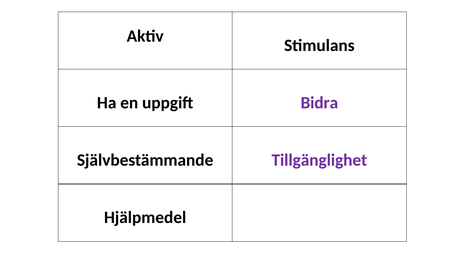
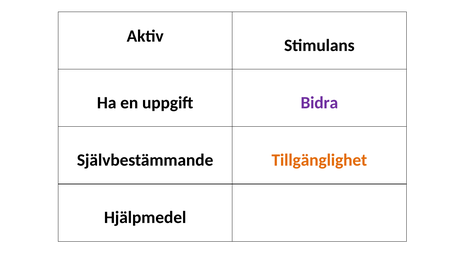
Tillgänglighet colour: purple -> orange (319, 160)
